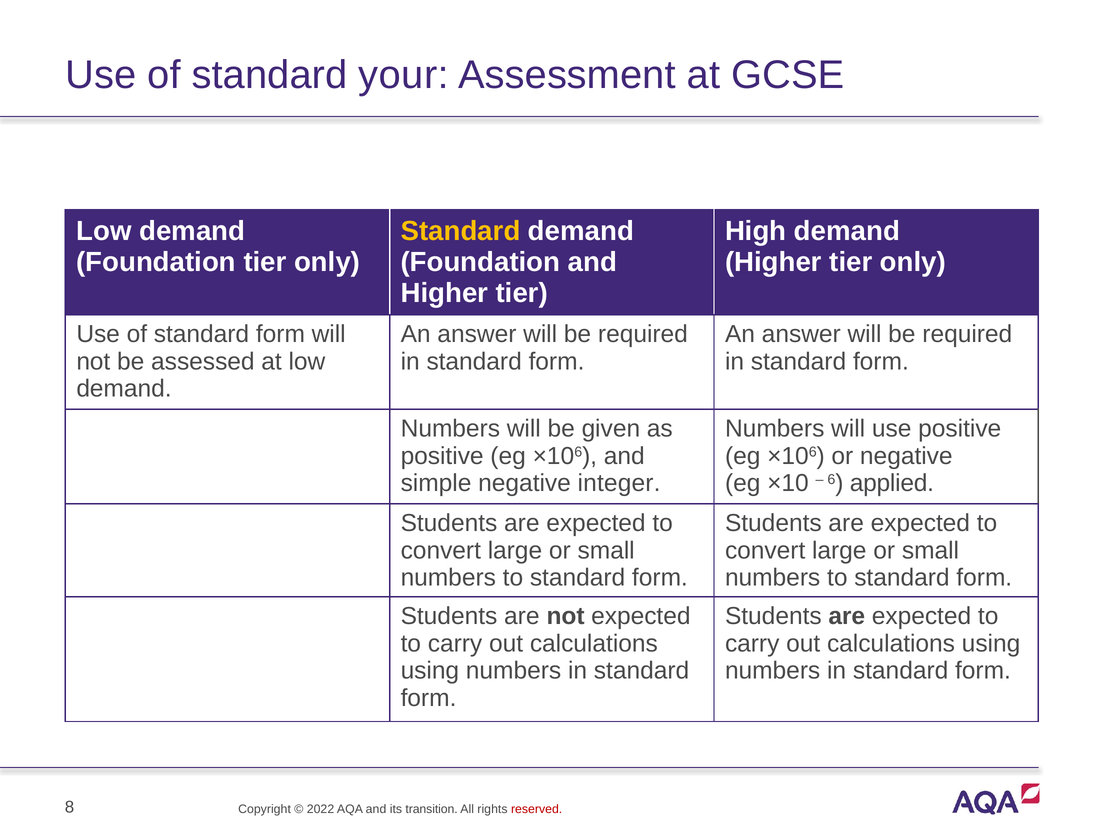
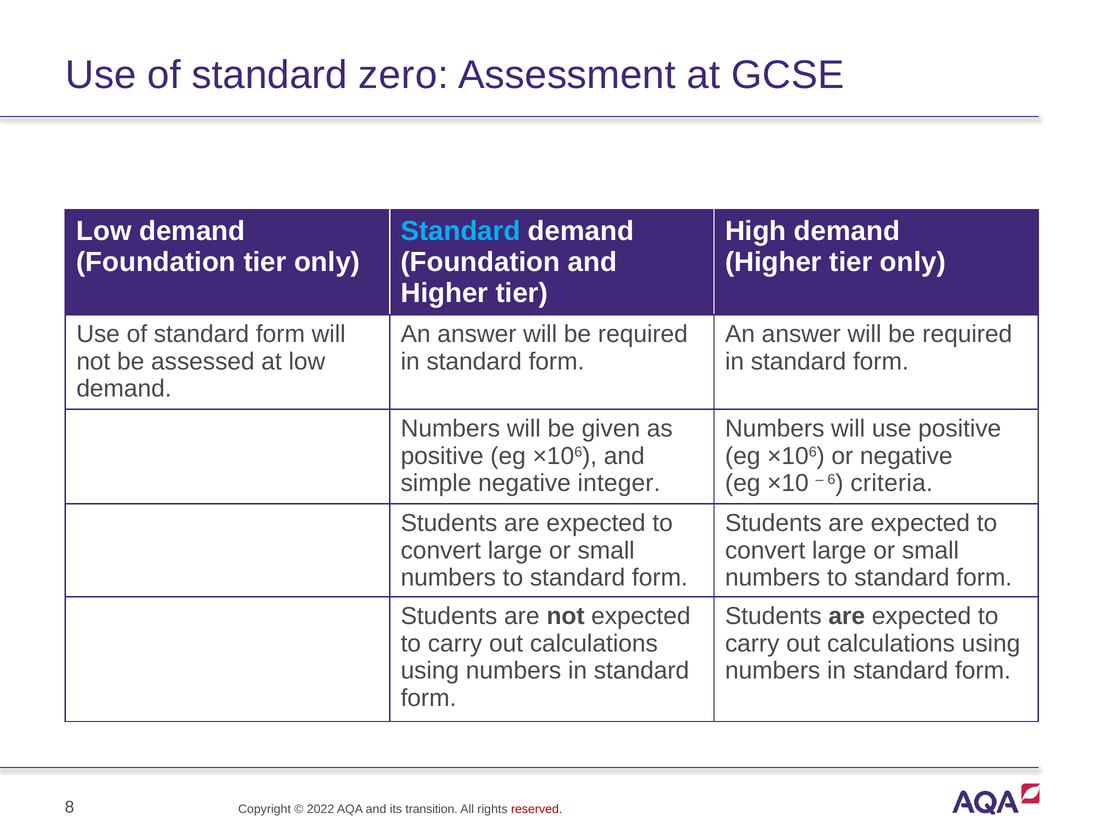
your: your -> zero (404, 75)
Standard colour: yellow -> light blue (461, 231)
applied: applied -> criteria (892, 483)
